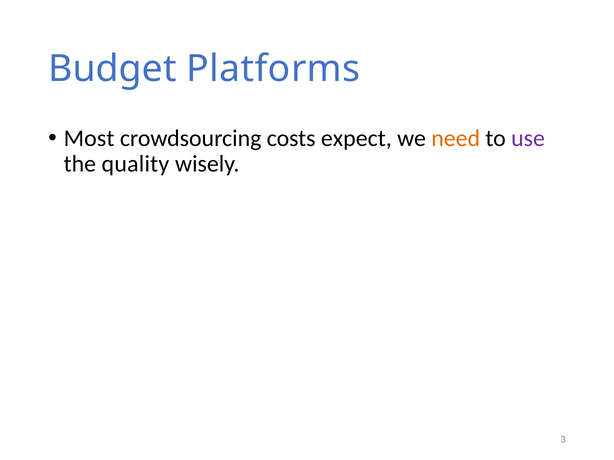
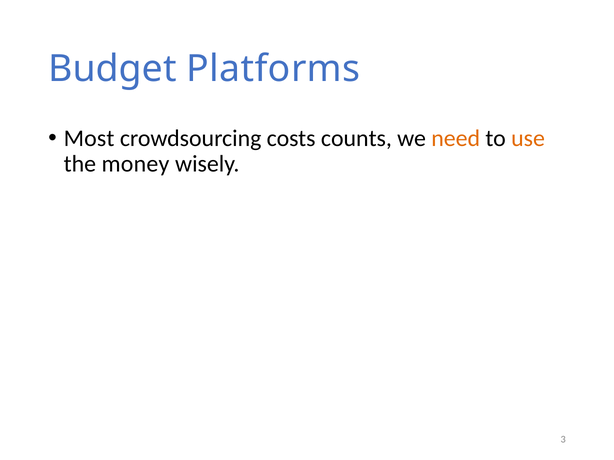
expect: expect -> counts (356, 138)
use colour: purple -> orange (528, 138)
quality: quality -> money (135, 164)
